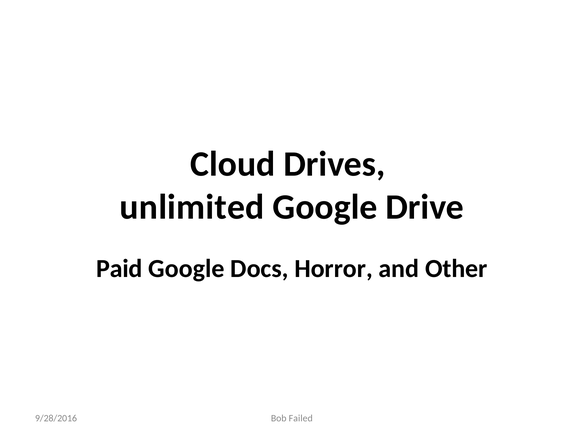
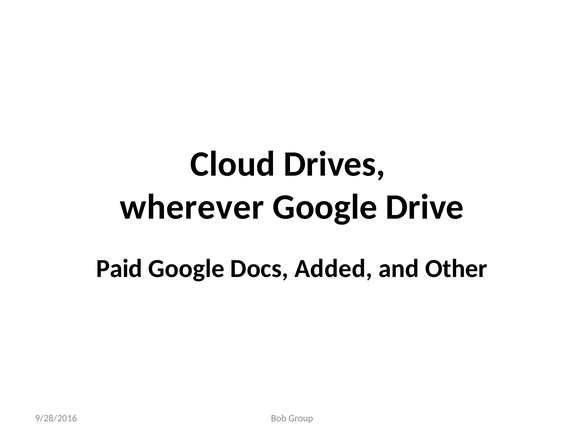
unlimited: unlimited -> wherever (192, 207)
Horror: Horror -> Added (333, 269)
Failed: Failed -> Group (301, 418)
